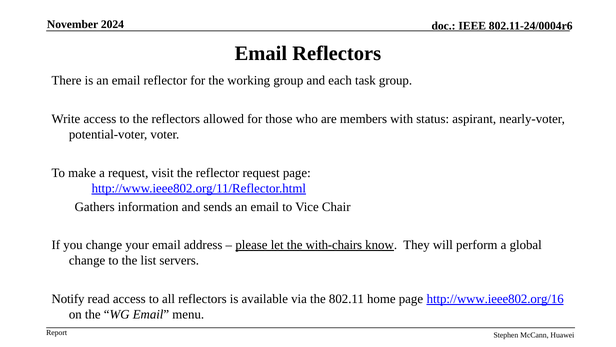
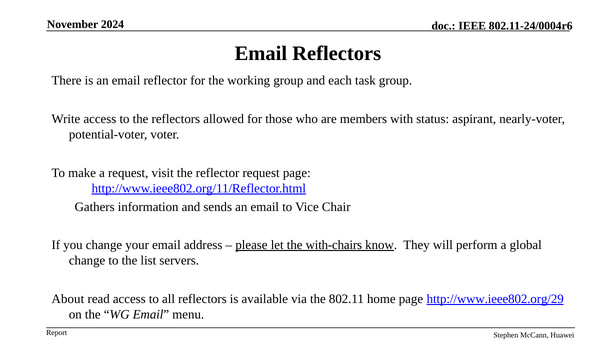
Notify: Notify -> About (68, 298)
http://www.ieee802.org/16: http://www.ieee802.org/16 -> http://www.ieee802.org/29 (495, 298)
